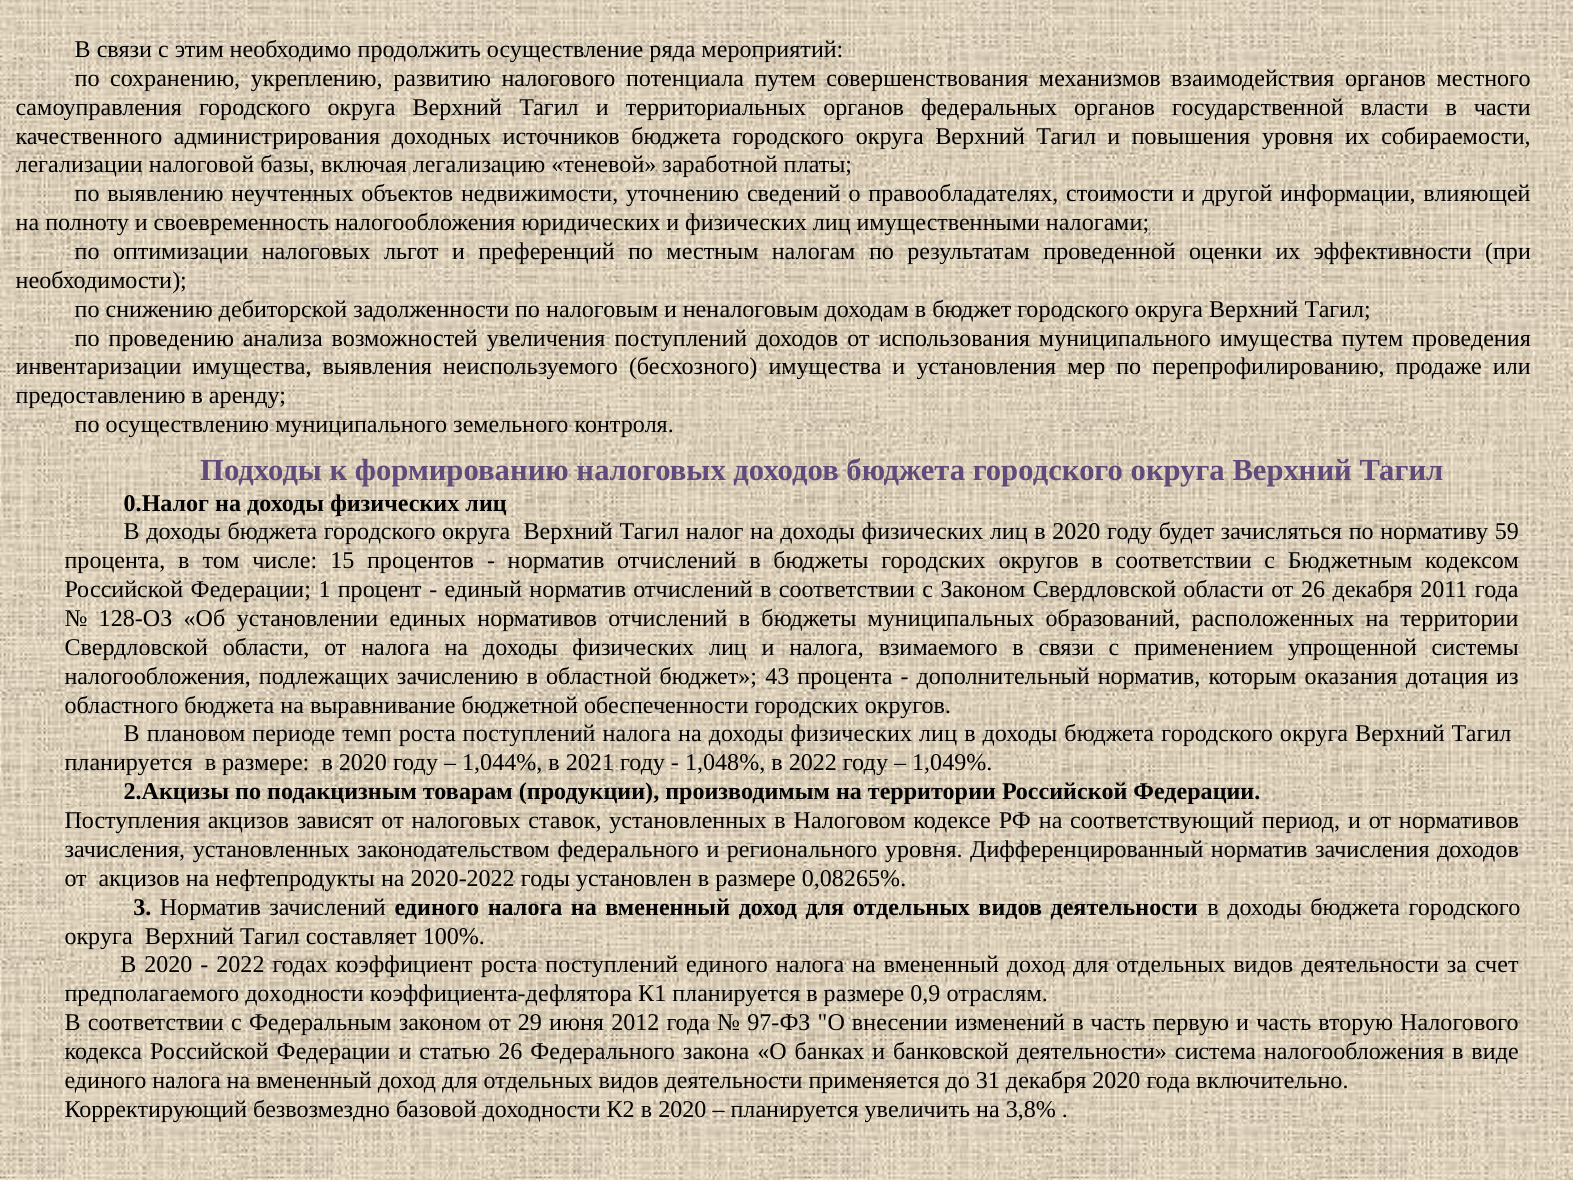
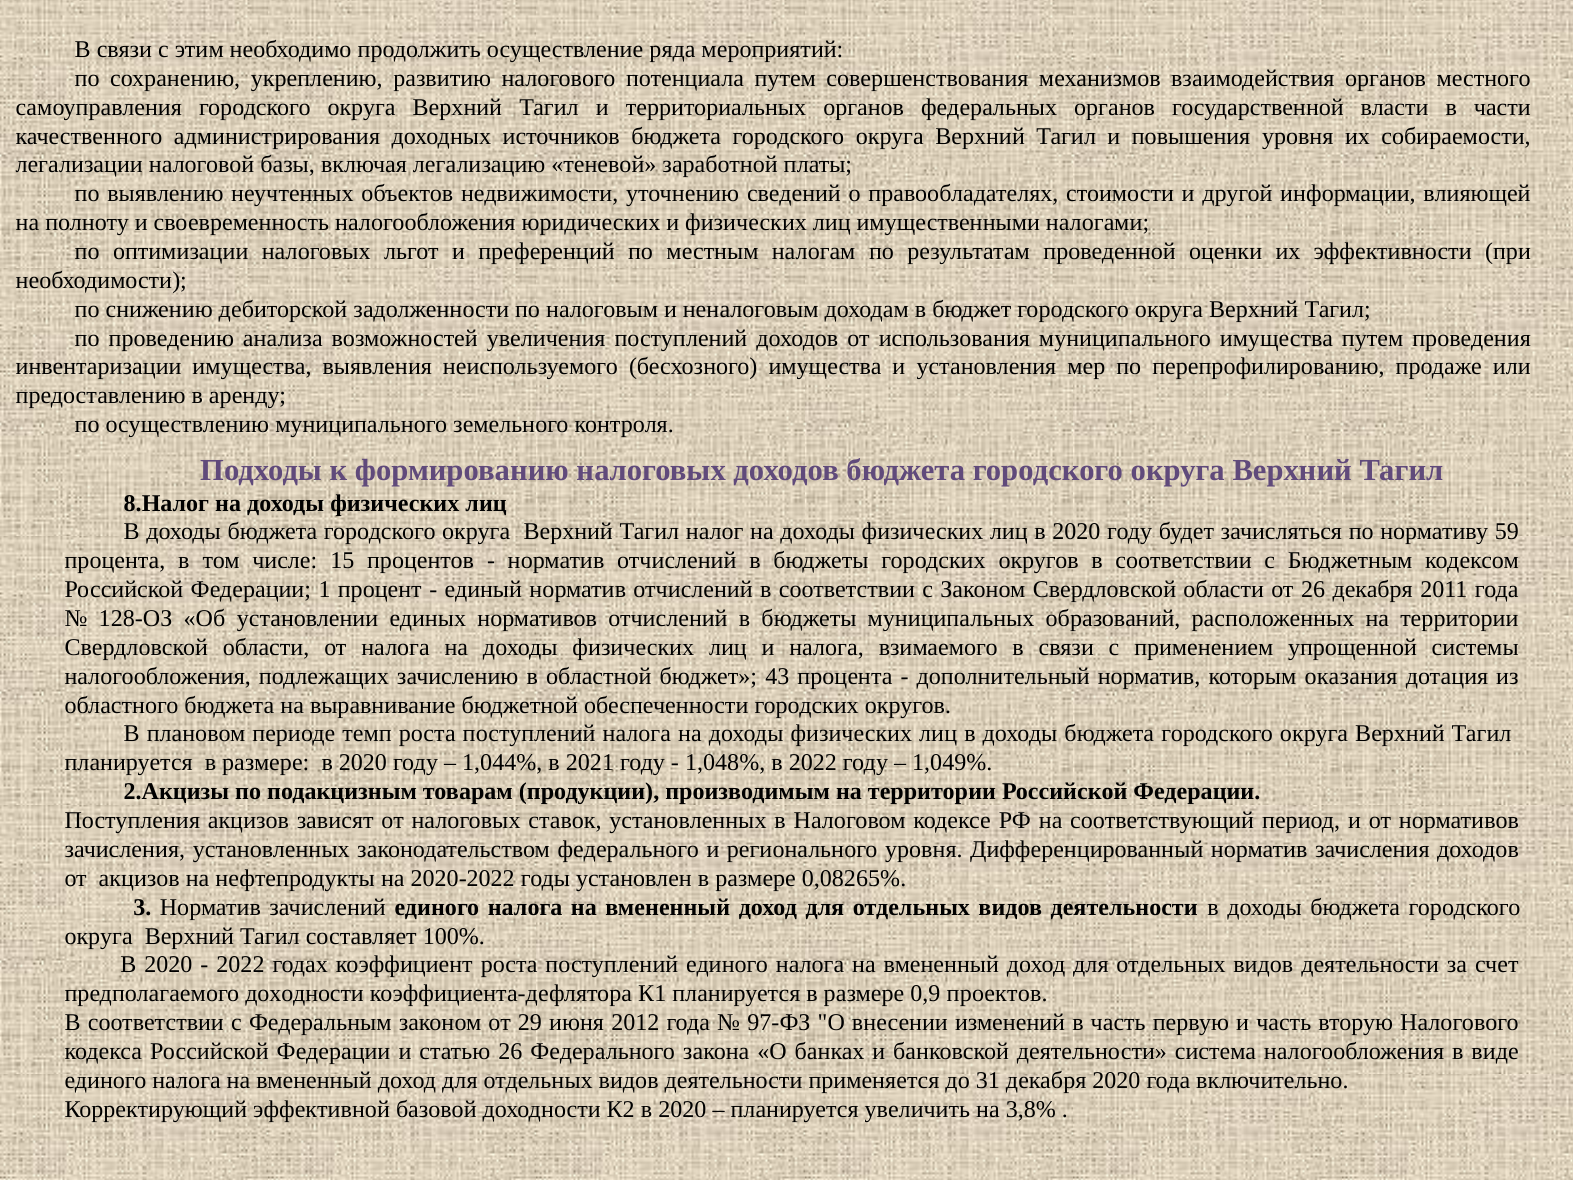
0.Налог: 0.Налог -> 8.Налог (166, 503)
отраслям: отраслям -> проектов (997, 994)
безвозмездно: безвозмездно -> эффективной (322, 1109)
